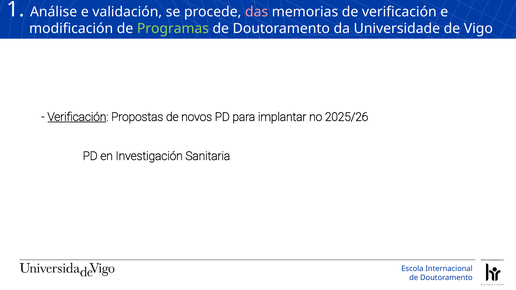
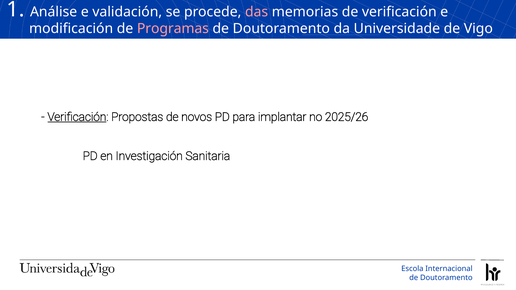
Programas colour: light green -> pink (173, 29)
